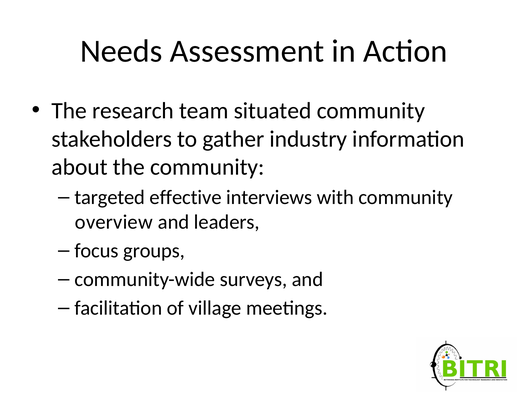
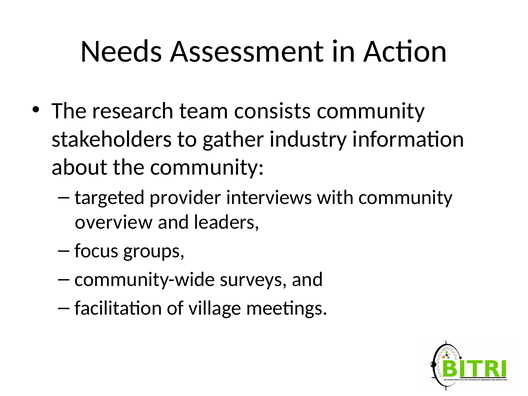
situated: situated -> consists (272, 111)
effective: effective -> provider (186, 197)
